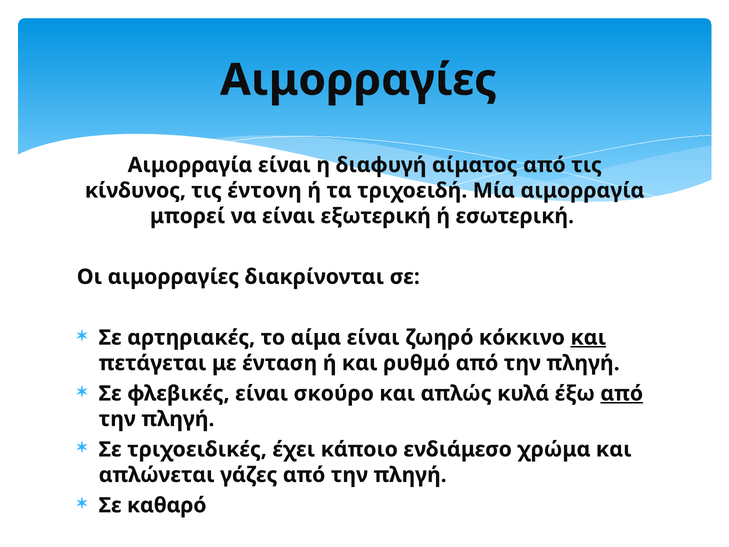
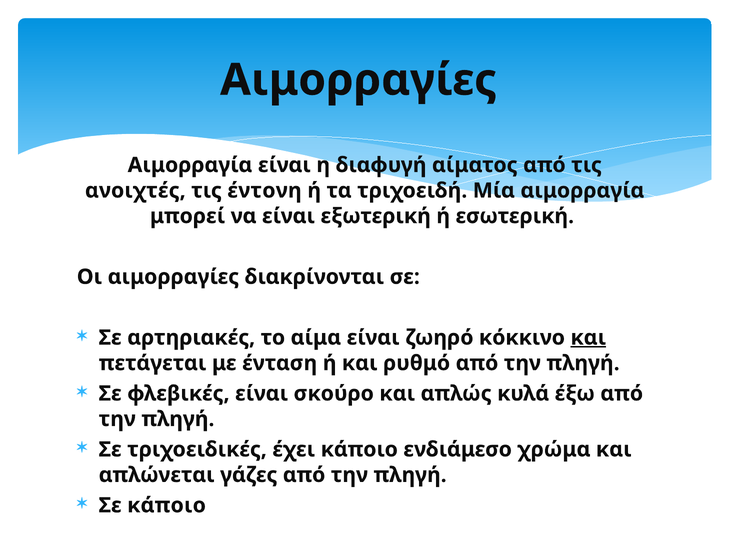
κίνδυνος: κίνδυνος -> ανοιχτές (135, 191)
από underline: present -> none (622, 393)
Σε καθαρό: καθαρό -> κάποιο (167, 505)
